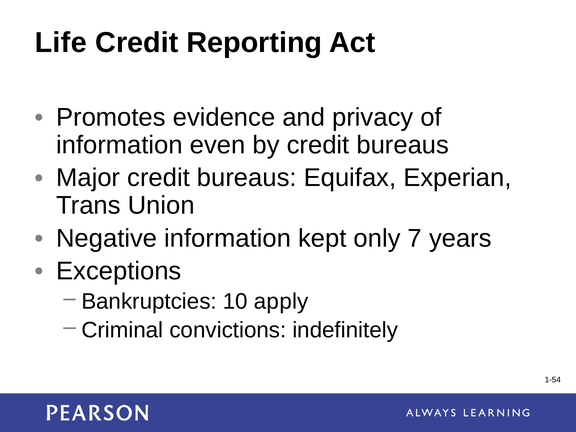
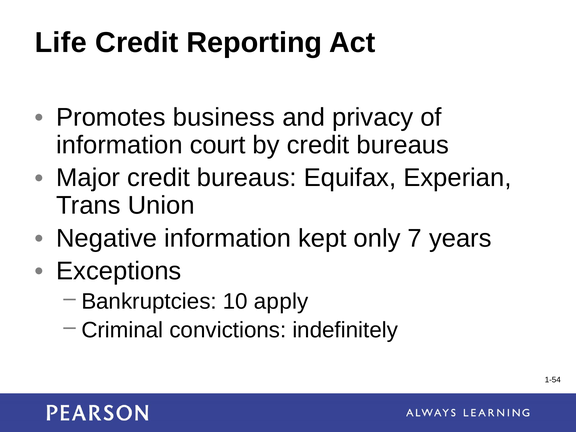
evidence: evidence -> business (224, 117)
even: even -> court (218, 145)
